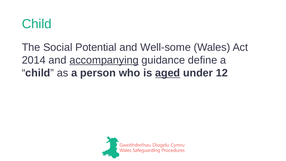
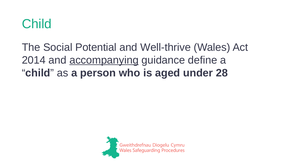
Well-some: Well-some -> Well-thrive (166, 47)
aged underline: present -> none (168, 73)
12: 12 -> 28 (222, 73)
